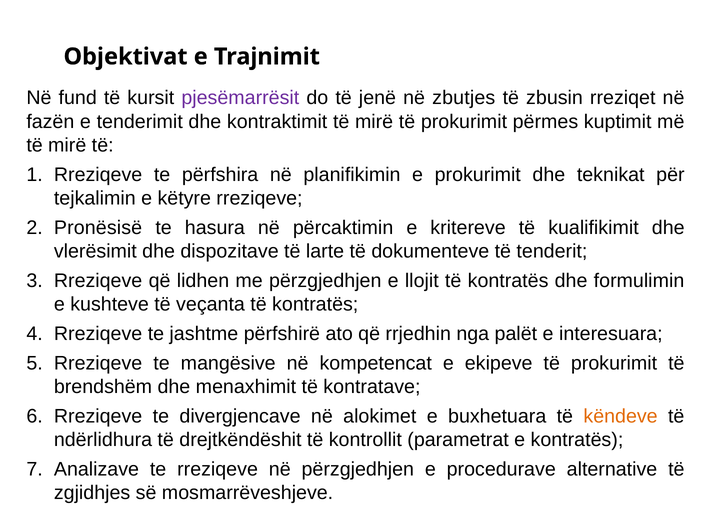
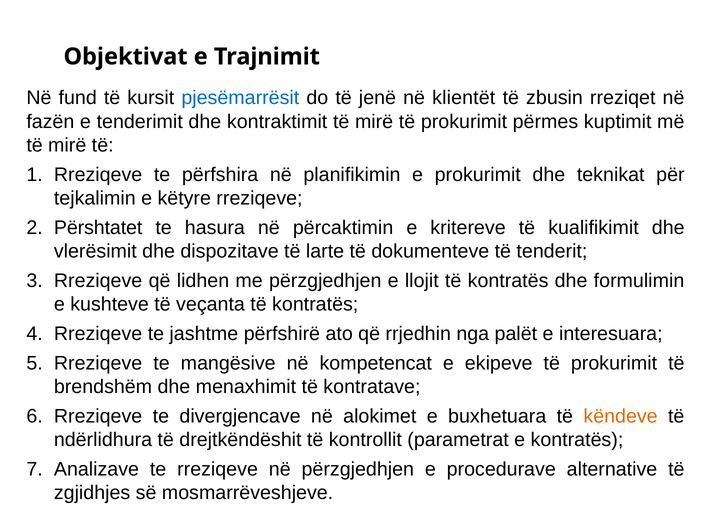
pjesëmarrësit colour: purple -> blue (240, 98)
zbutjes: zbutjes -> klientët (464, 98)
Pronësisë: Pronësisë -> Përshtatet (98, 227)
